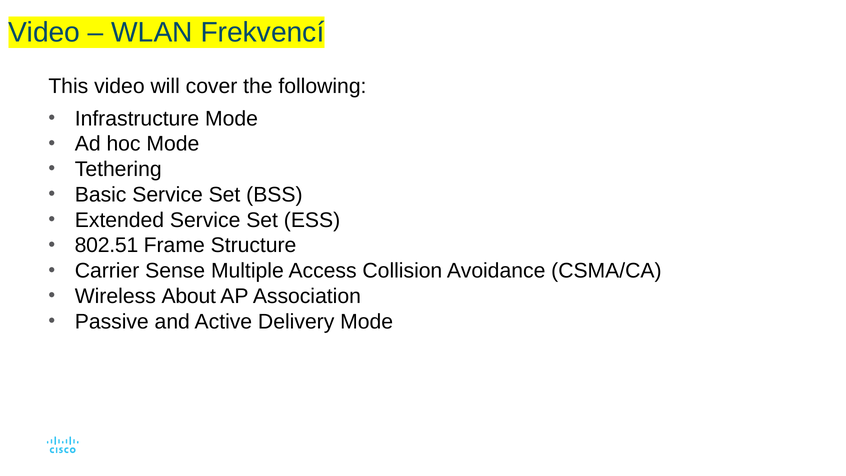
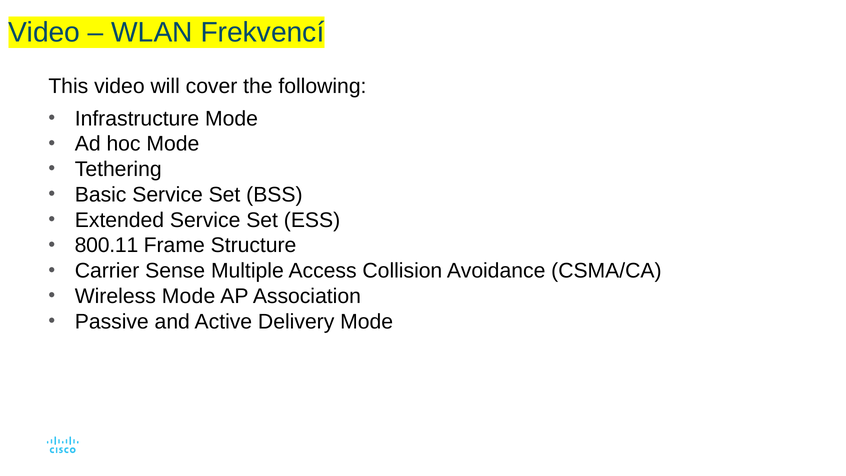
802.51: 802.51 -> 800.11 (106, 245)
Wireless About: About -> Mode (189, 296)
